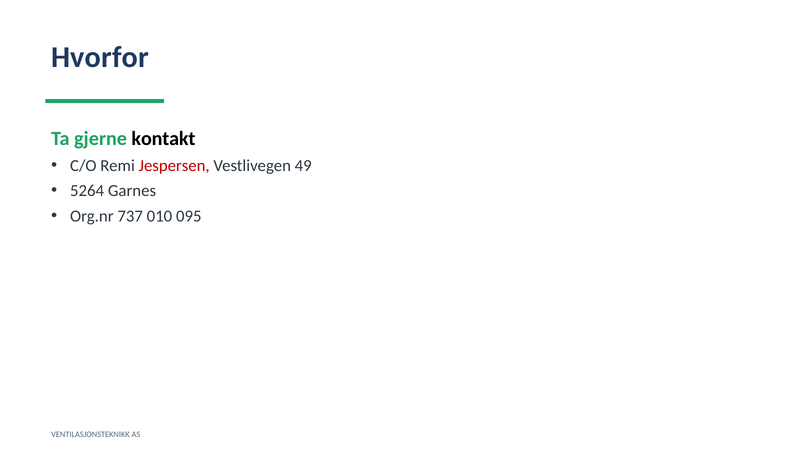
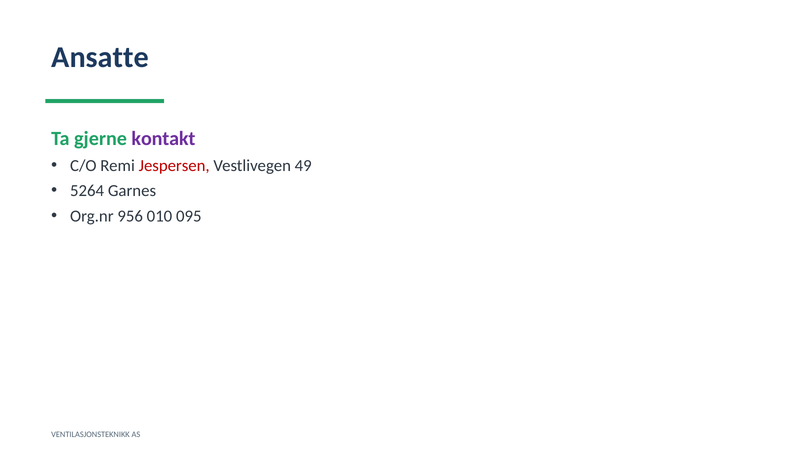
Hvorfor: Hvorfor -> Ansatte (100, 57)
kontakt colour: black -> purple (163, 139)
737: 737 -> 956 (130, 216)
